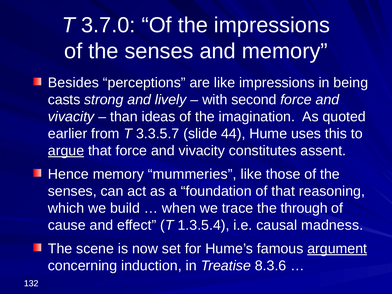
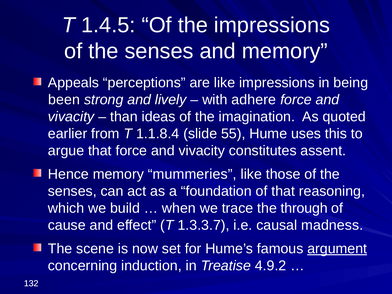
3.7.0: 3.7.0 -> 1.4.5 (108, 25)
Besides: Besides -> Appeals (74, 83)
casts: casts -> been (64, 100)
second: second -> adhere (254, 100)
3.3.5.7: 3.3.5.7 -> 1.1.8.4 (158, 134)
44: 44 -> 55 (233, 134)
argue underline: present -> none (66, 151)
1.3.5.4: 1.3.5.4 -> 1.3.3.7 (204, 225)
8.3.6: 8.3.6 -> 4.9.2 (271, 266)
